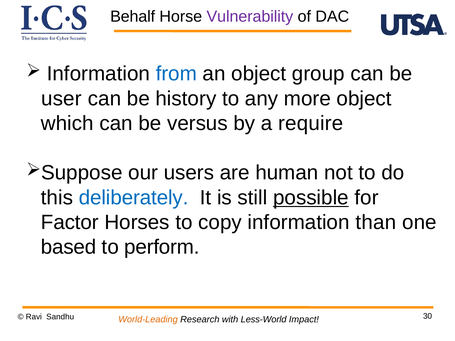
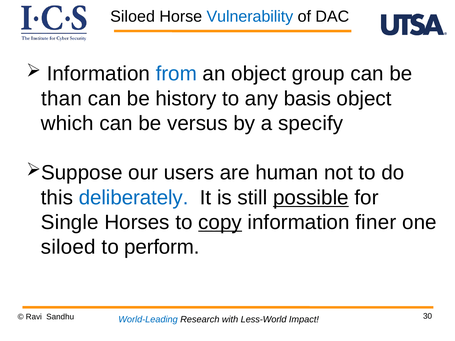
Behalf: Behalf -> Siloed (133, 17)
Vulnerability colour: purple -> blue (250, 17)
user: user -> than (61, 99)
more: more -> basis (307, 99)
require: require -> specify (311, 123)
Factor: Factor -> Single (70, 222)
copy underline: none -> present (220, 222)
than: than -> finer (376, 222)
based: based -> siloed (68, 247)
World-Leading colour: orange -> blue (148, 320)
